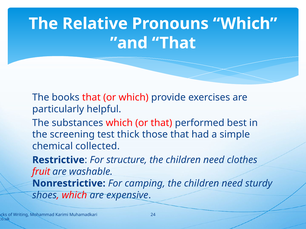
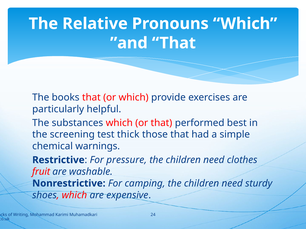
collected: collected -> warnings (98, 147)
structure: structure -> pressure (127, 160)
